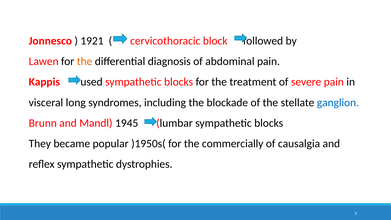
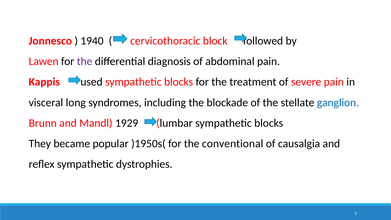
1921: 1921 -> 1940 (92, 41)
the colour: orange -> purple (85, 61)
1945: 1945 -> 1929 (127, 123)
commercially: commercially -> conventional (233, 144)
